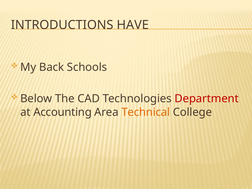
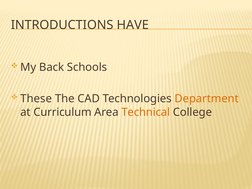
Below: Below -> These (36, 99)
Department colour: red -> orange (207, 99)
Accounting: Accounting -> Curriculum (63, 112)
